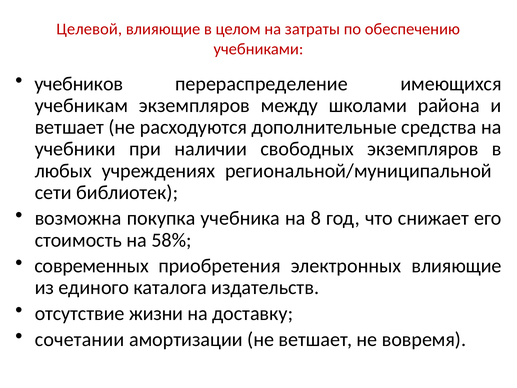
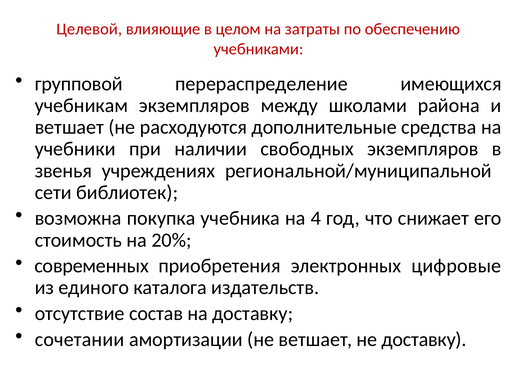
учебников: учебников -> групповой (79, 84)
любых: любых -> звенья (63, 171)
8: 8 -> 4 (316, 218)
58%: 58% -> 20% (171, 240)
электронных влияющие: влияющие -> цифровые (456, 266)
жизни: жизни -> состав (156, 313)
не вовремя: вовремя -> доставку (424, 339)
